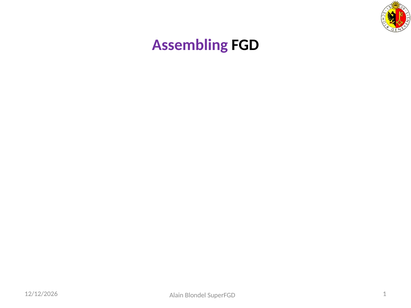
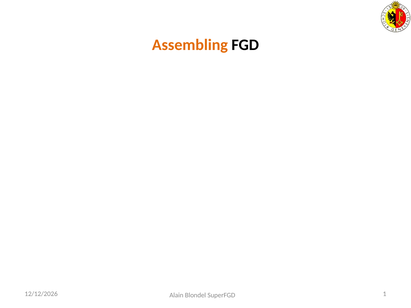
Assembling colour: purple -> orange (190, 45)
